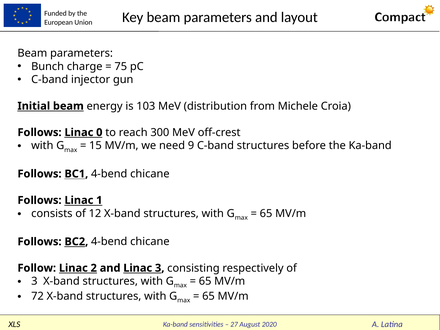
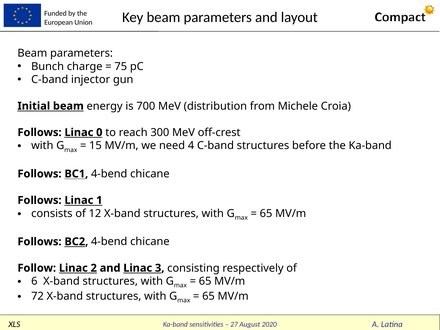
103: 103 -> 700 (146, 106)
9: 9 -> 4 (191, 146)
3: 3 -> 6 (34, 281)
